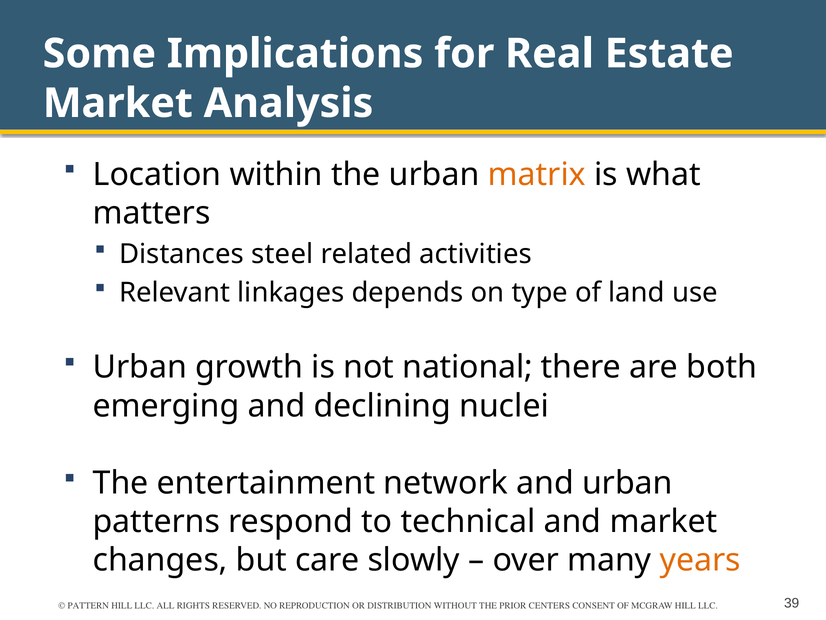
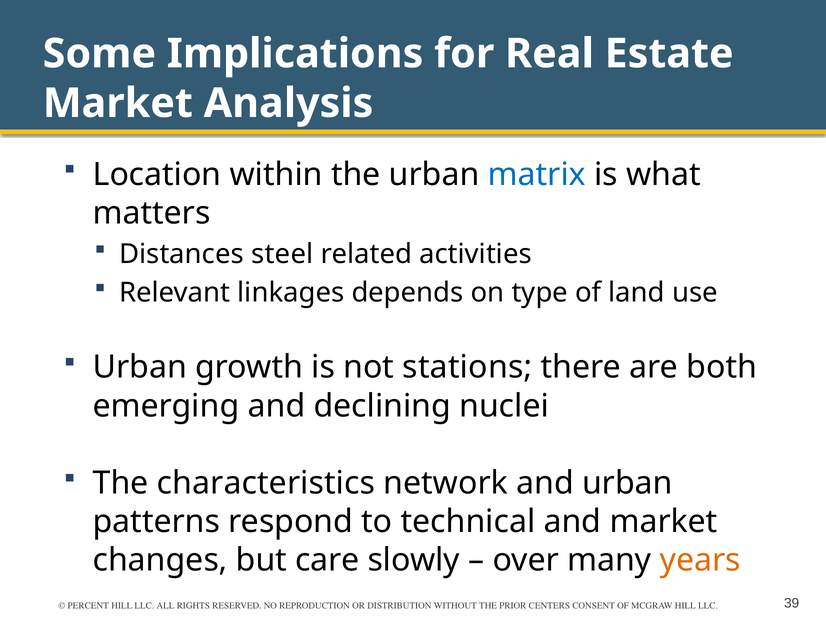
matrix colour: orange -> blue (537, 174)
national: national -> stations (467, 367)
entertainment: entertainment -> characteristics (266, 483)
PATTERN: PATTERN -> PERCENT (88, 605)
